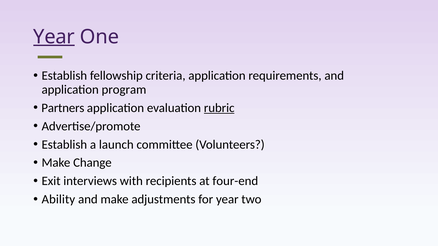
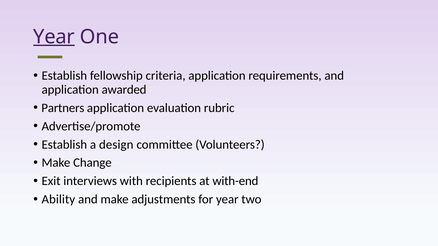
program: program -> awarded (124, 90)
rubric underline: present -> none (219, 108)
launch: launch -> design (116, 145)
four-end: four-end -> with-end (235, 181)
